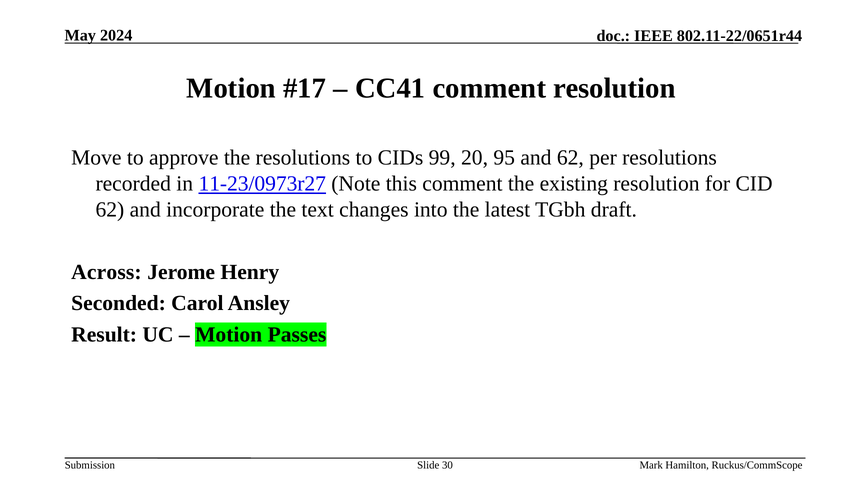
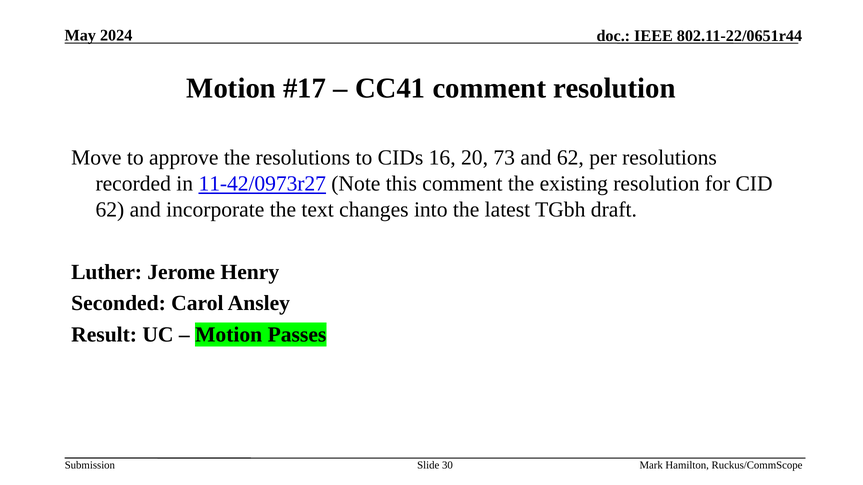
99: 99 -> 16 (442, 158)
95: 95 -> 73 (504, 158)
11-23/0973r27: 11-23/0973r27 -> 11-42/0973r27 (262, 184)
Across: Across -> Luther (107, 272)
